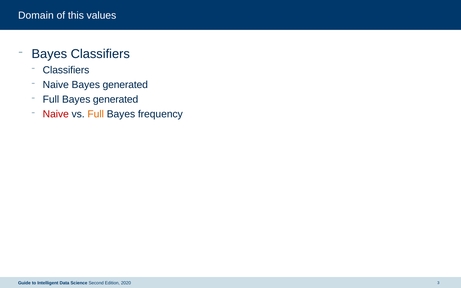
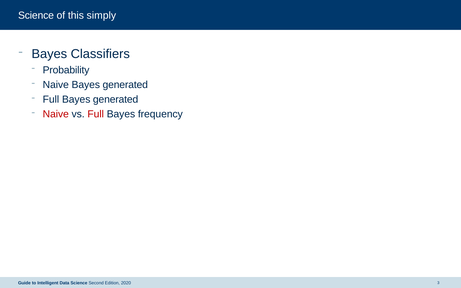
Domain: Domain -> Science (36, 16)
values: values -> simply (101, 16)
Classifiers: Classifiers -> Probability (66, 70)
Full colour: orange -> red (96, 114)
